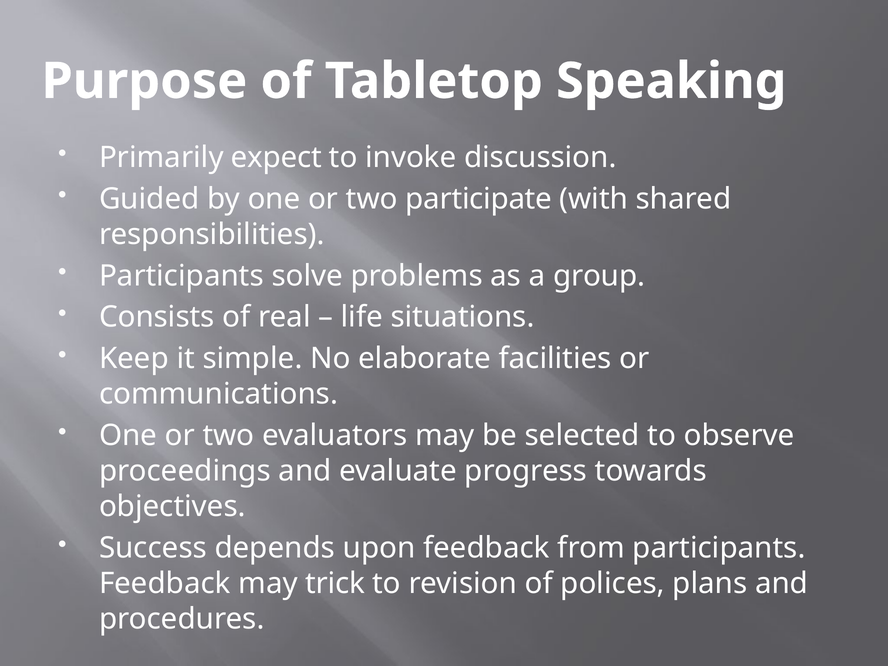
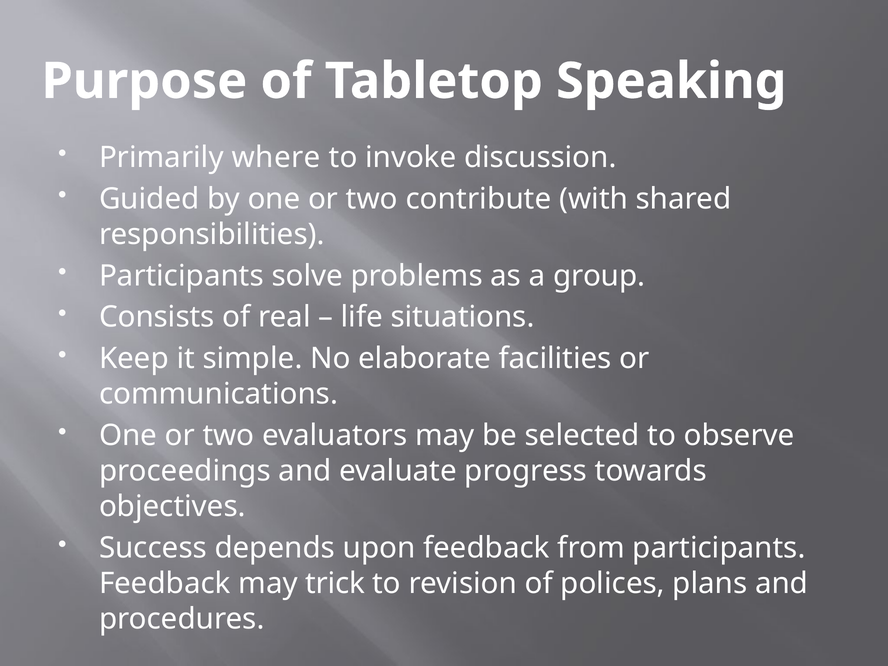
expect: expect -> where (276, 157)
participate: participate -> contribute (479, 199)
